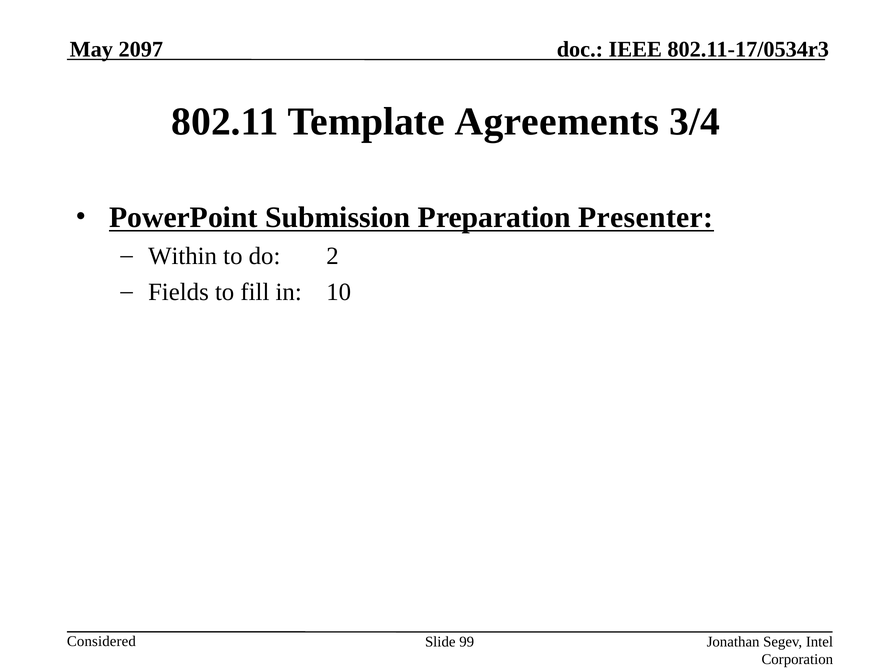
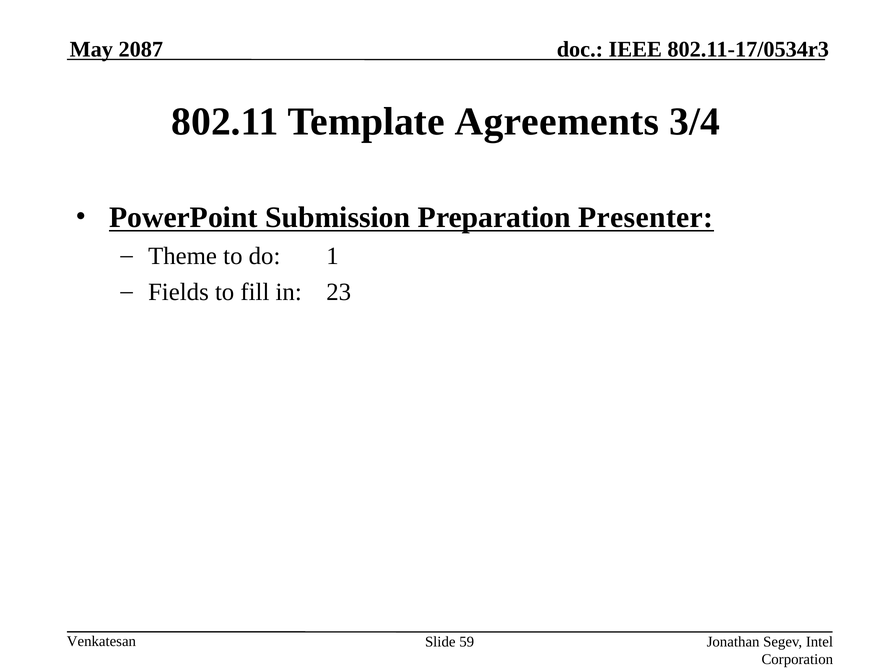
2097: 2097 -> 2087 (141, 50)
Within: Within -> Theme (183, 256)
2: 2 -> 1 (332, 256)
10: 10 -> 23 (339, 292)
Considered: Considered -> Venkatesan (101, 642)
99: 99 -> 59 (467, 642)
